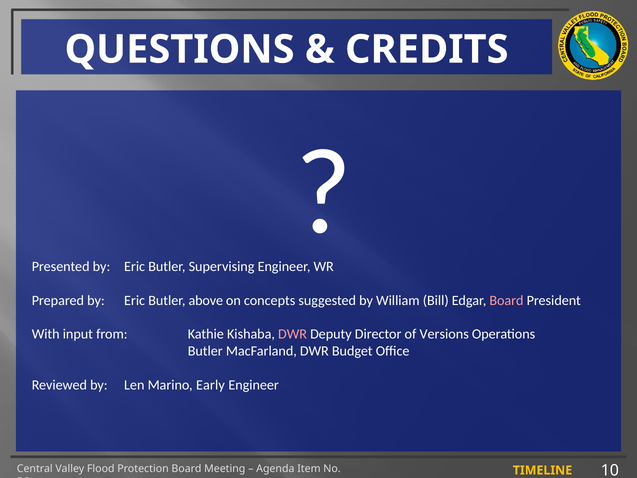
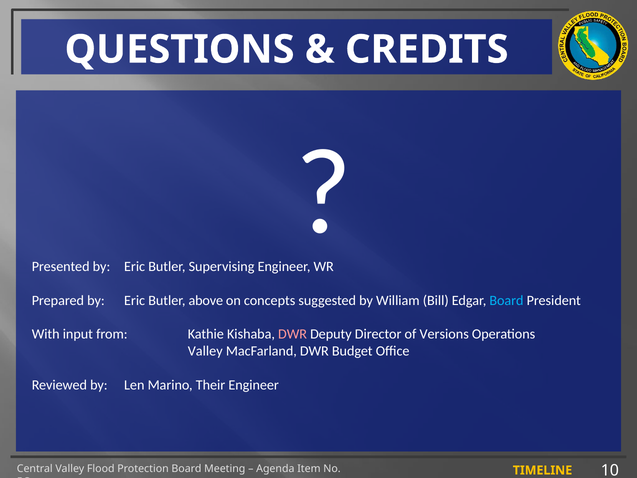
Board colour: pink -> light blue (506, 300)
Butler: Butler -> Valley (205, 351)
Early: Early -> Their (211, 385)
